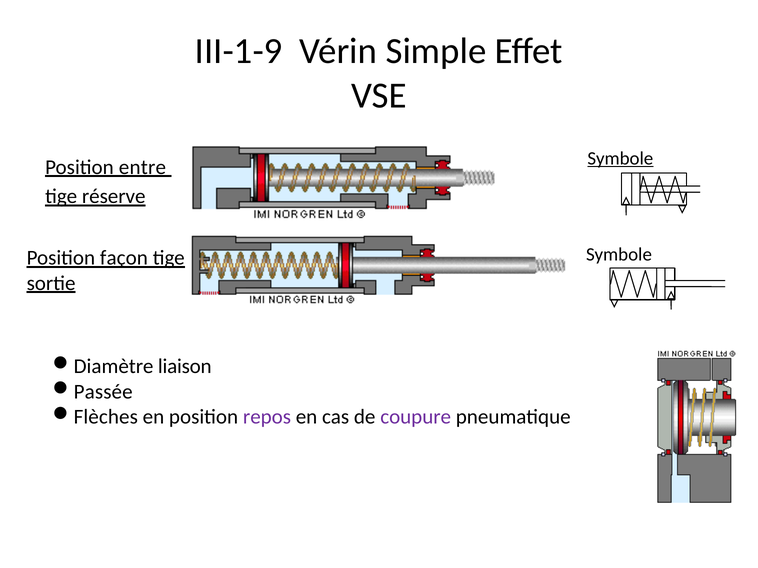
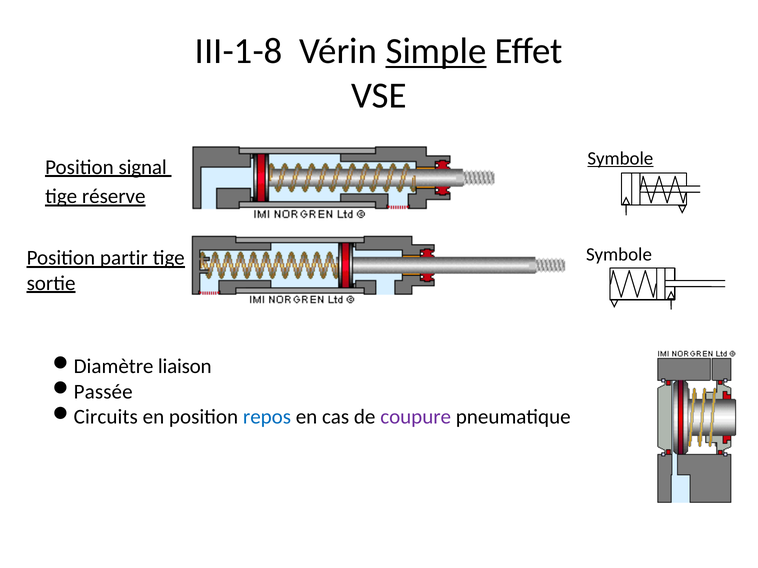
III-1-9: III-1-9 -> III-1-8 (239, 51)
Simple underline: none -> present (436, 51)
entre: entre -> signal (143, 167)
façon: façon -> partir (124, 258)
Flèches: Flèches -> Circuits (106, 417)
repos colour: purple -> blue (267, 417)
